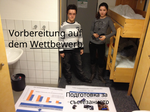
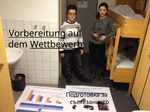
Vorbereitung underline: none -> present (37, 34)
